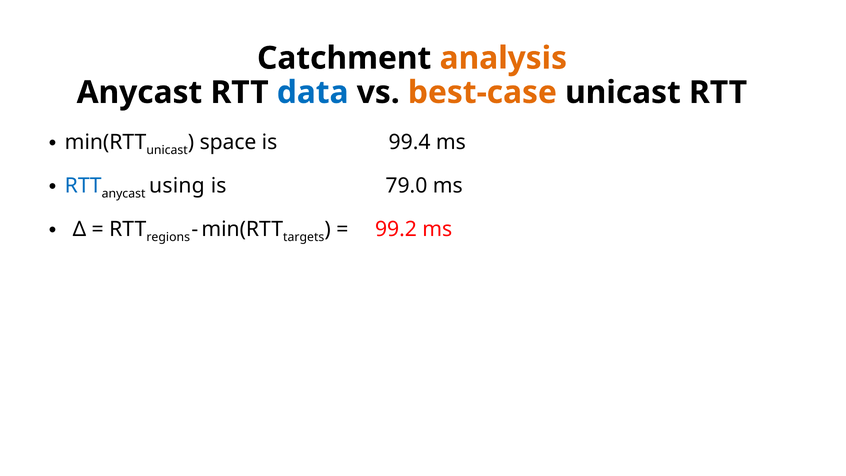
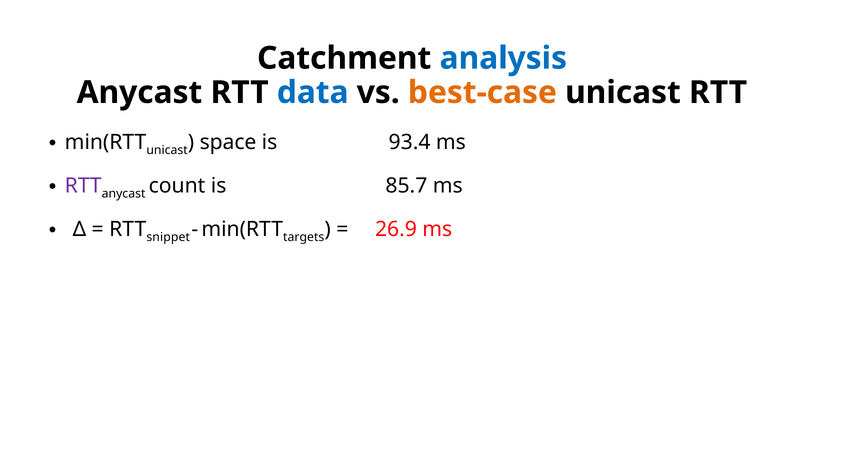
analysis colour: orange -> blue (503, 58)
99.4: 99.4 -> 93.4 (410, 142)
RTT colour: blue -> purple (83, 186)
using: using -> count (177, 186)
79.0: 79.0 -> 85.7 (406, 186)
regions: regions -> snippet (168, 237)
99.2: 99.2 -> 26.9 (396, 229)
